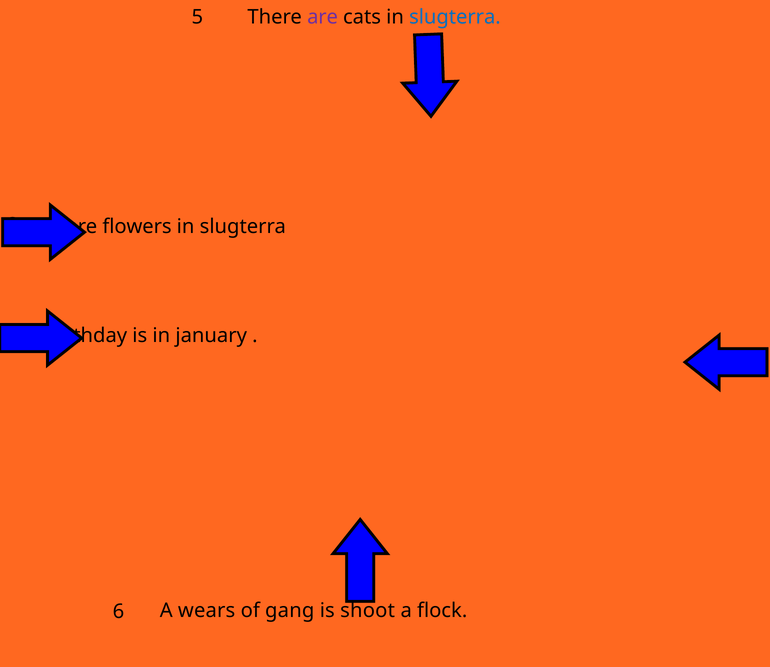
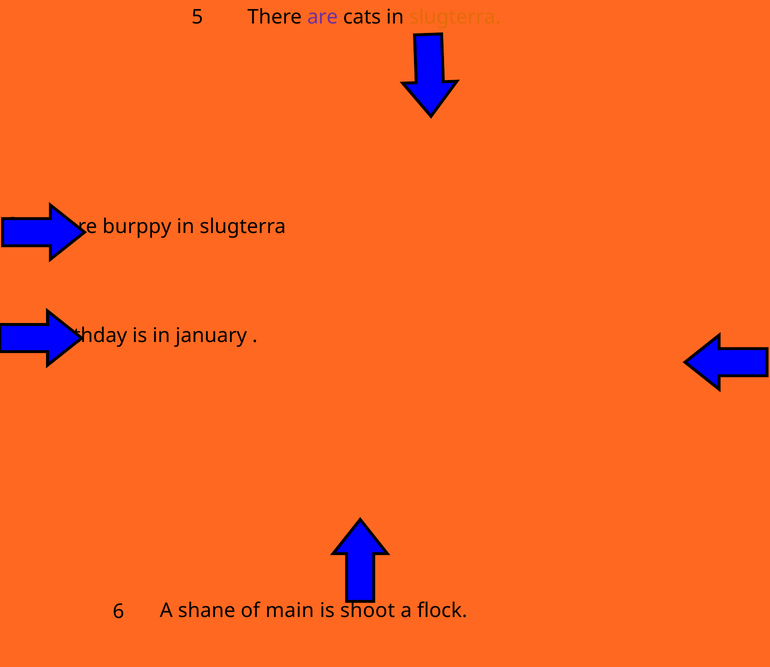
slugterra colour: blue -> orange (455, 17)
flowers: flowers -> burppy (137, 227)
wears: wears -> shane (207, 611)
gang: gang -> main (290, 611)
